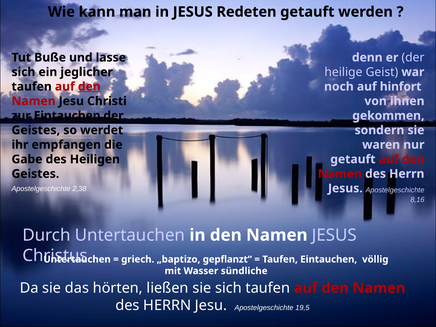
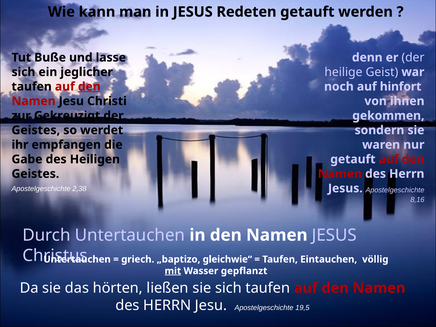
zur Eintauchen: Eintauchen -> Gekreuzigt (67, 116)
gepflanzt“: gepflanzt“ -> gleichwie“ (227, 259)
mit underline: none -> present (173, 271)
sündliche: sündliche -> gepflanzt (244, 271)
